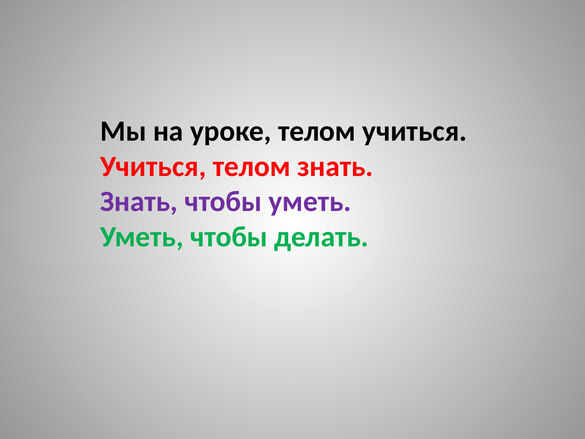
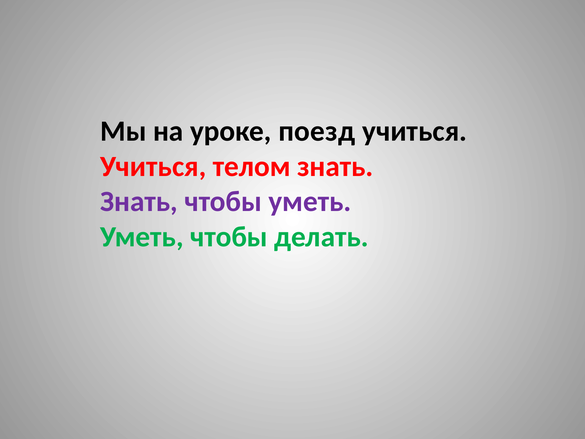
уроке телом: телом -> поезд (317, 131)
